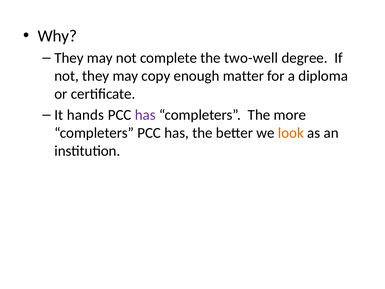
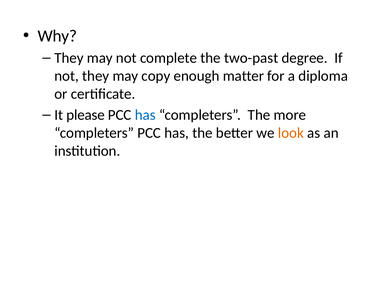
two-well: two-well -> two-past (251, 58)
hands: hands -> please (86, 115)
has colour: purple -> blue (145, 115)
